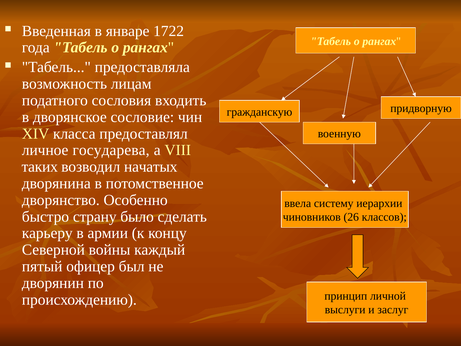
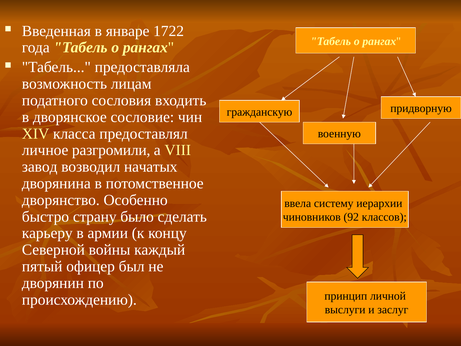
государева: государева -> разгромили (111, 150)
таких: таких -> завод (40, 167)
26: 26 -> 92 (351, 217)
